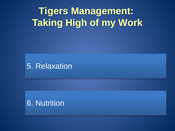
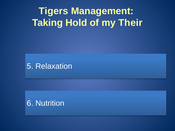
High: High -> Hold (76, 23)
Work: Work -> Their (130, 23)
